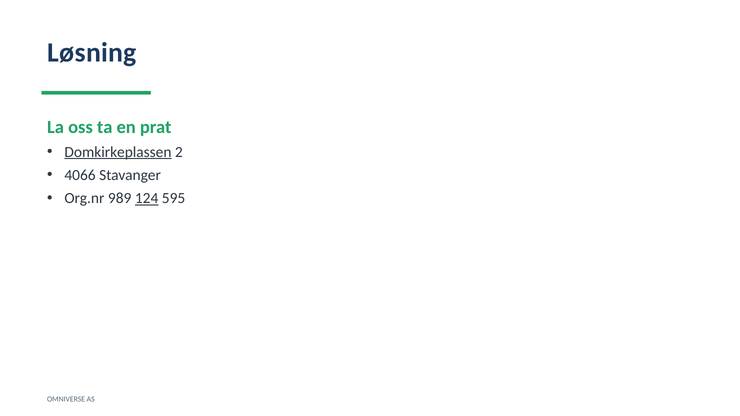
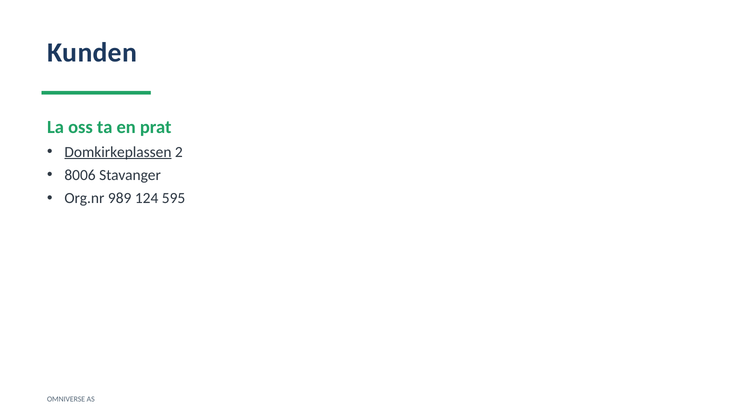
Løsning: Løsning -> Kunden (92, 53)
4066: 4066 -> 8006 (80, 175)
124 underline: present -> none (147, 198)
